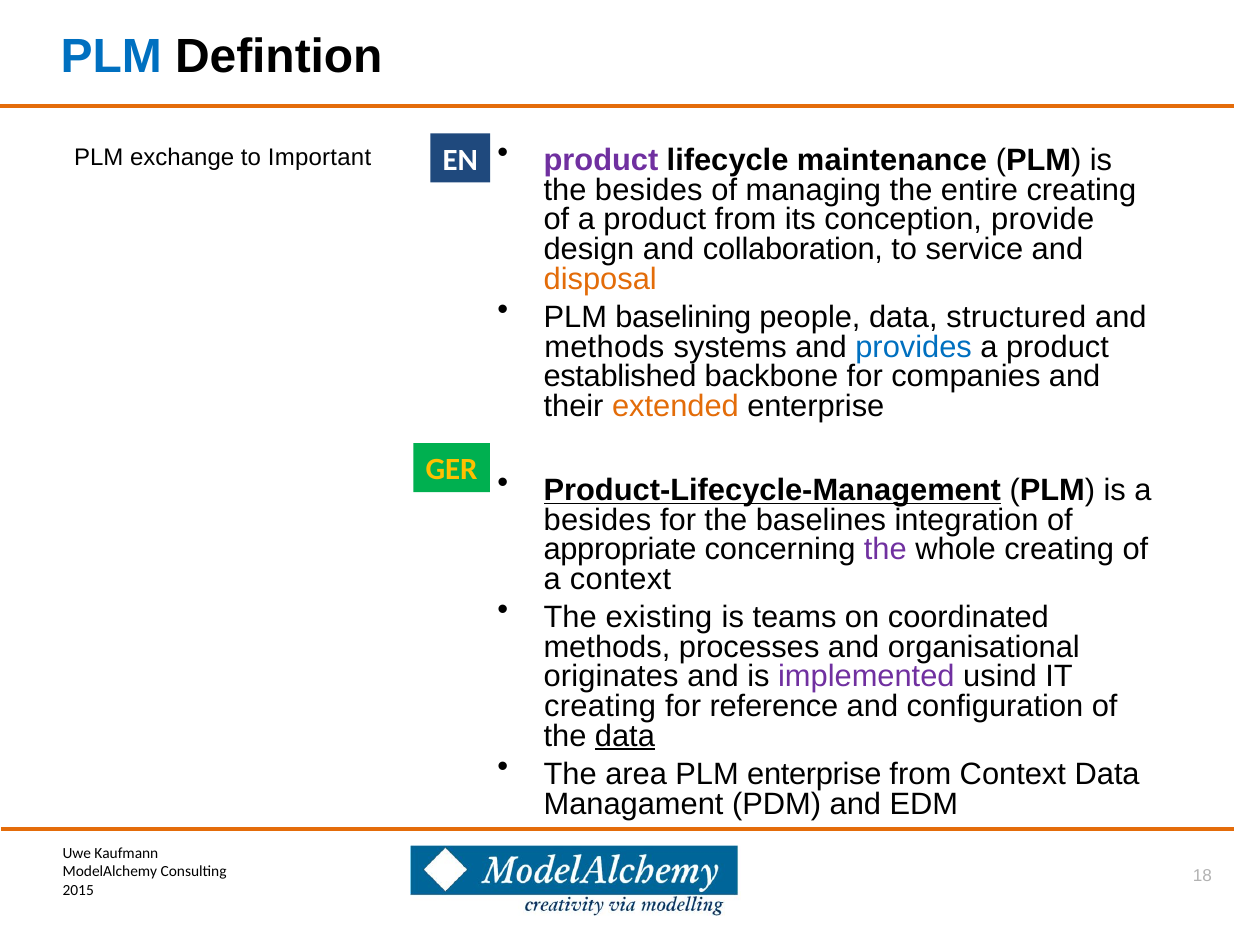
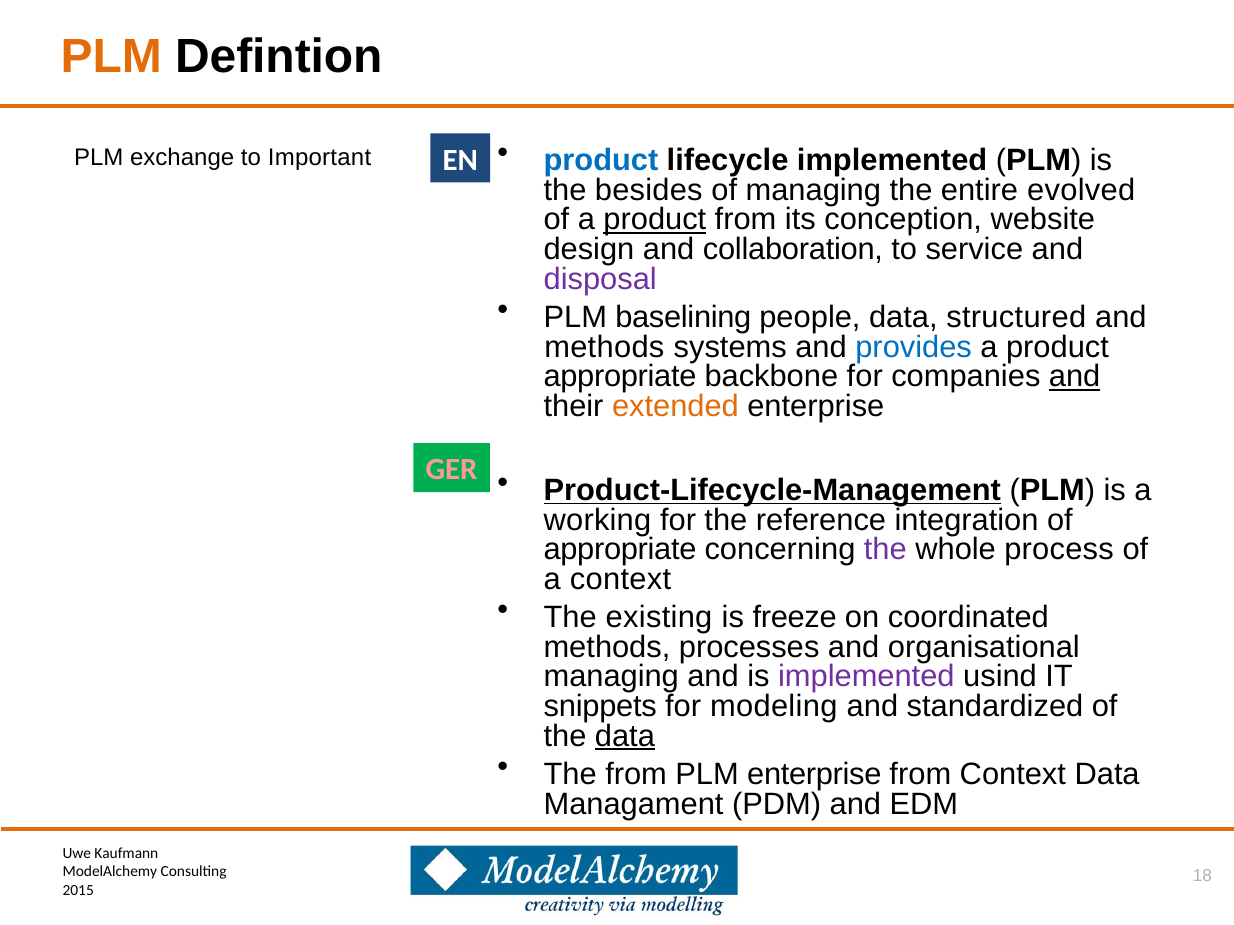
PLM colour: blue -> orange (111, 57)
product colour: purple -> blue (601, 161)
lifecycle maintenance: maintenance -> implemented (892, 161)
entire creating: creating -> evolved (1081, 190)
product underline: none -> present (655, 220)
provide: provide -> website (1043, 220)
disposal colour: orange -> purple (600, 279)
established: established -> appropriate (620, 377)
and underline: none -> present (1075, 377)
GER colour: yellow -> pink (452, 470)
besides: besides -> working (597, 520)
baselines: baselines -> reference (821, 520)
whole creating: creating -> process (1059, 550)
teams: teams -> freeze (795, 618)
originates: originates -> managing (611, 677)
creating: creating -> snippets (600, 707)
reference: reference -> modeling (774, 707)
configuration: configuration -> standardized (995, 707)
The area: area -> from (636, 775)
